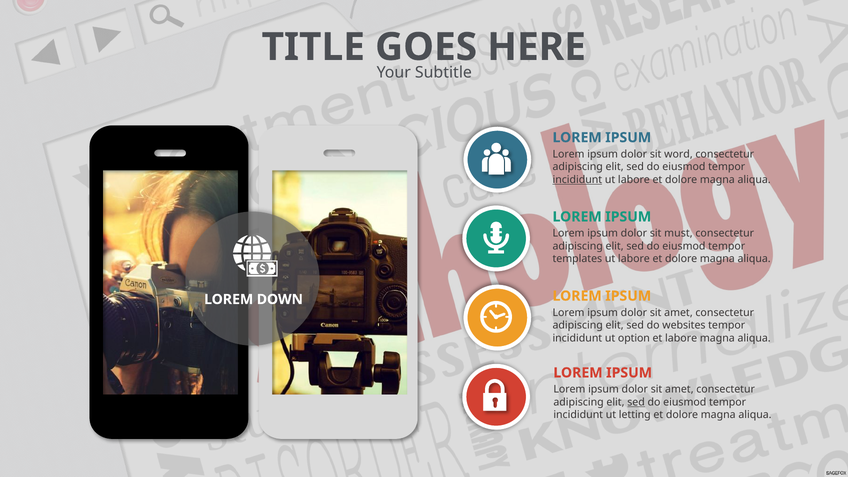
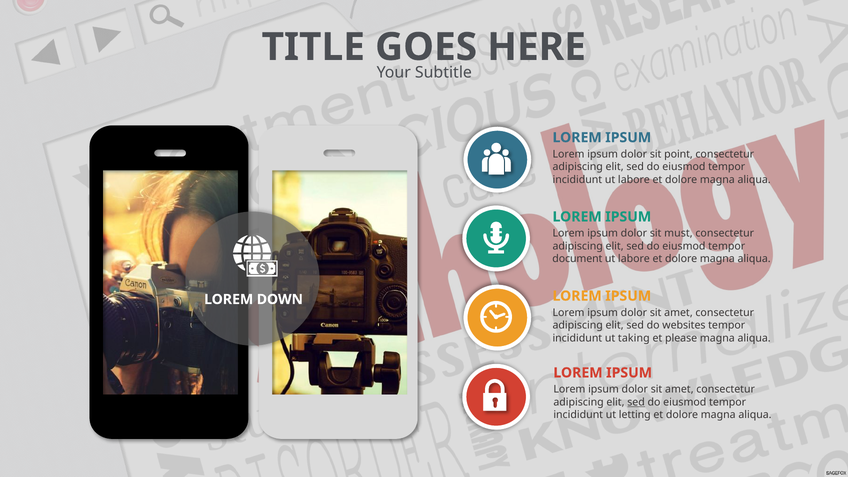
word: word -> point (678, 154)
incididunt underline: present -> none (577, 180)
templates: templates -> document (577, 259)
option: option -> taking (634, 338)
et labore: labore -> please (681, 338)
